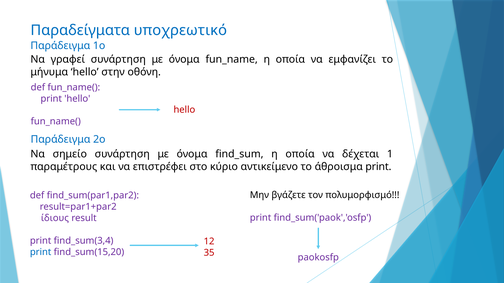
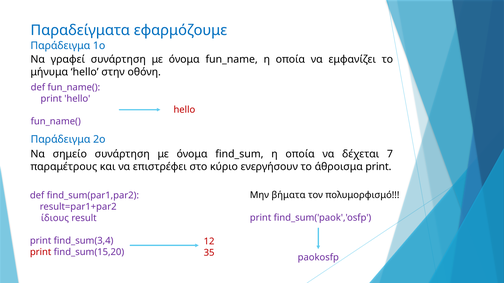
υποχρεωτικό: υποχρεωτικό -> εφαρμόζουμε (180, 30)
1: 1 -> 7 (390, 154)
αντικείμενο: αντικείμενο -> ενεργήσουν (269, 167)
βγάζετε: βγάζετε -> βήματα (288, 195)
print colour: blue -> red (41, 252)
